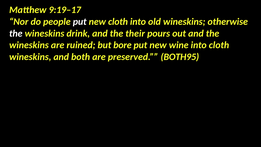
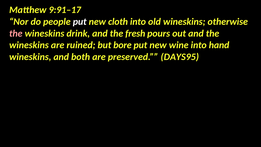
9:19–17: 9:19–17 -> 9:91–17 (65, 10)
the colour: white -> pink (16, 33)
their: their -> fresh (135, 33)
into cloth: cloth -> hand (219, 45)
BOTH95: BOTH95 -> DAYS95 (180, 57)
